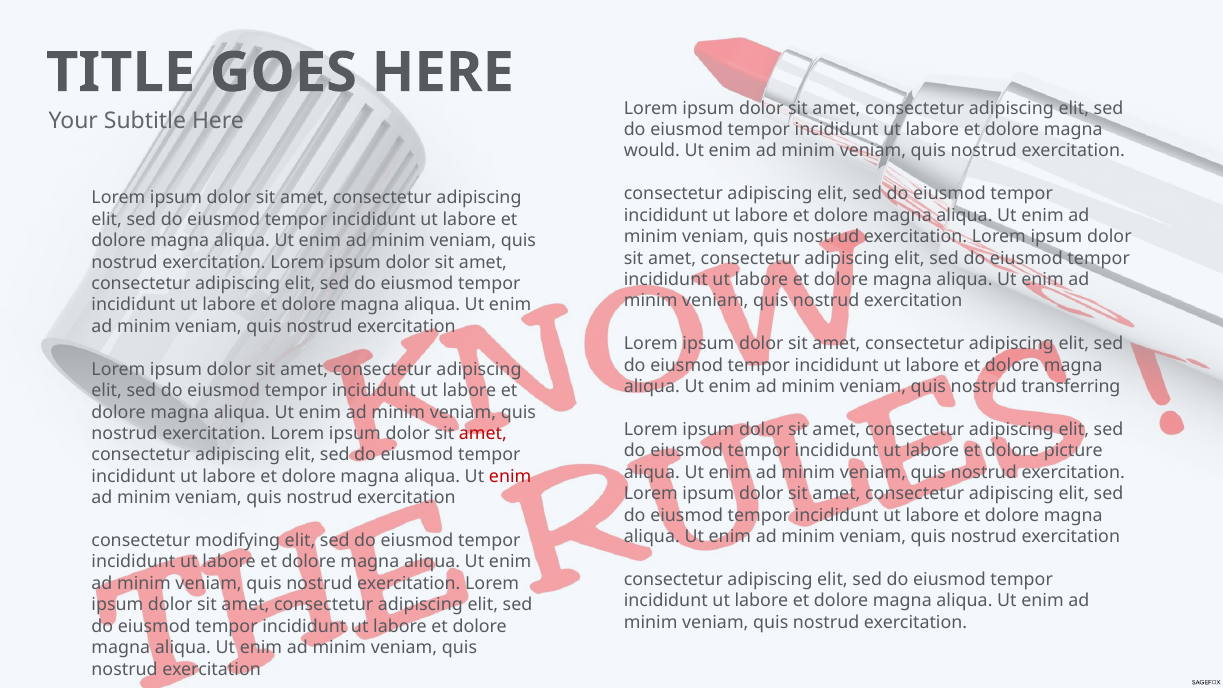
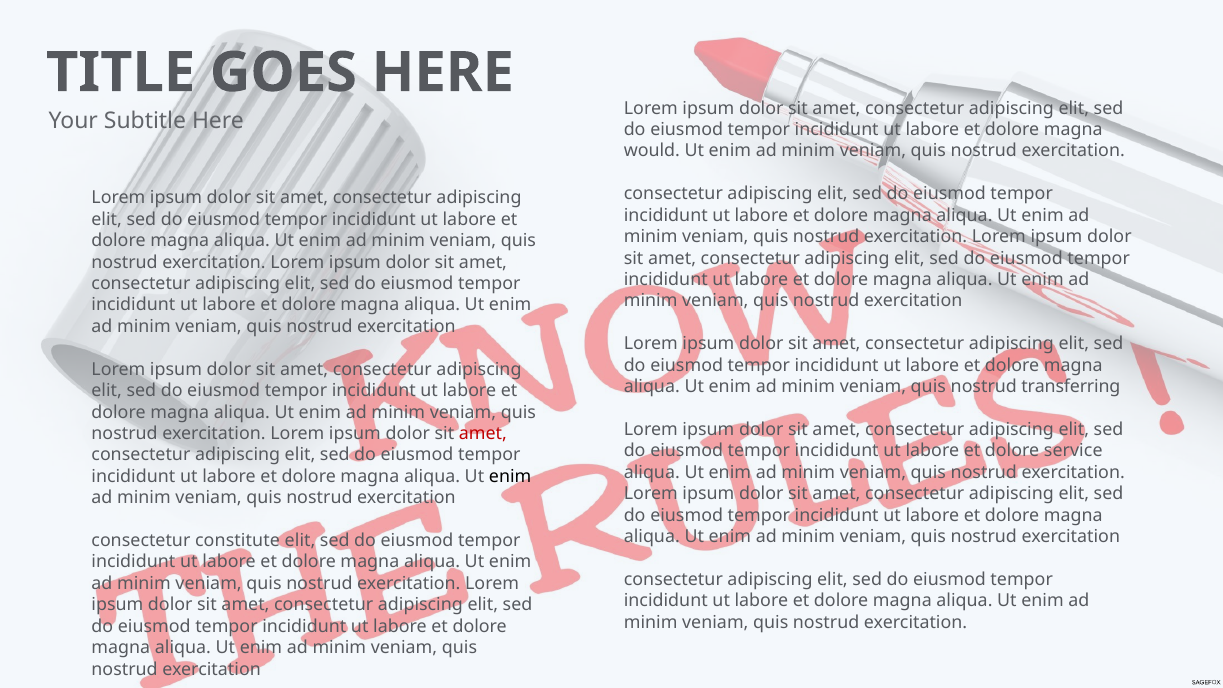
picture: picture -> service (1073, 451)
enim colour: red -> black (510, 476)
modifying: modifying -> constitute (238, 541)
